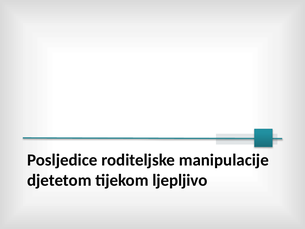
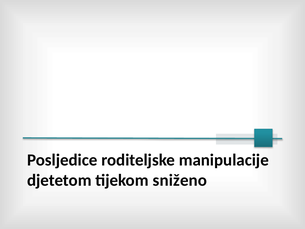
ljepljivo: ljepljivo -> sniženo (180, 180)
